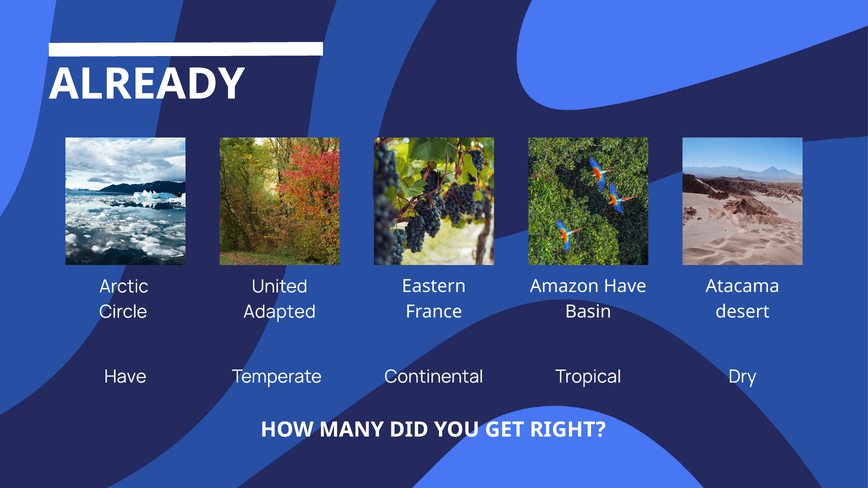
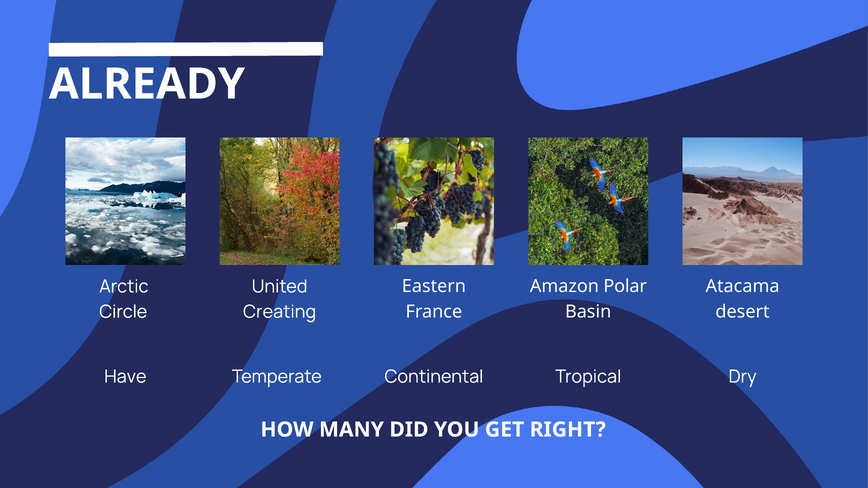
Amazon Have: Have -> Polar (625, 287)
Adapted: Adapted -> Creating (280, 312)
